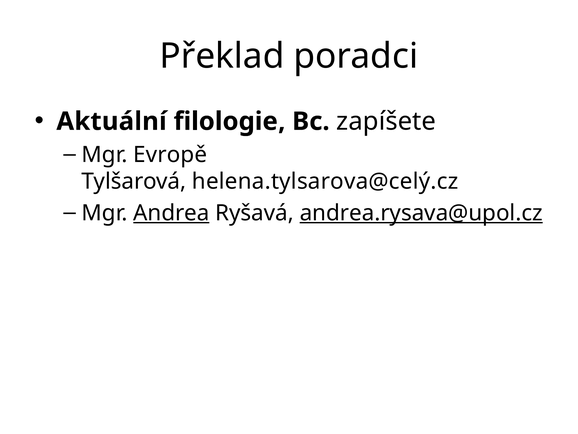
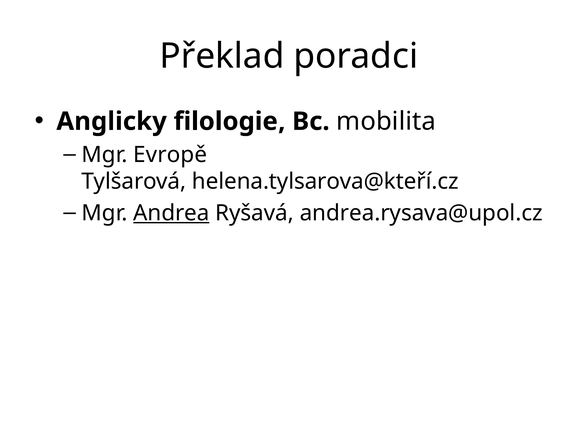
Aktuální: Aktuální -> Anglicky (112, 121)
zapíšete: zapíšete -> mobilita (386, 121)
helena.tylsarova@celý.cz: helena.tylsarova@celý.cz -> helena.tylsarova@kteří.cz (325, 181)
andrea.rysava@upol.cz underline: present -> none (421, 213)
